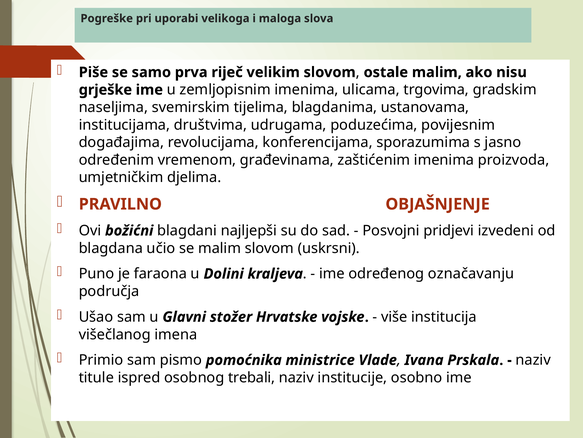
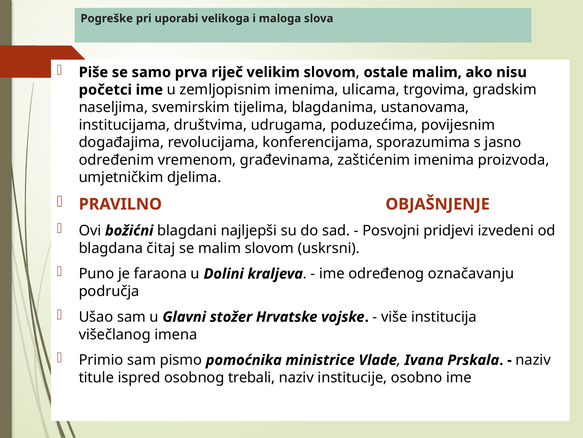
grješke: grješke -> početci (105, 90)
učio: učio -> čitaj (161, 248)
